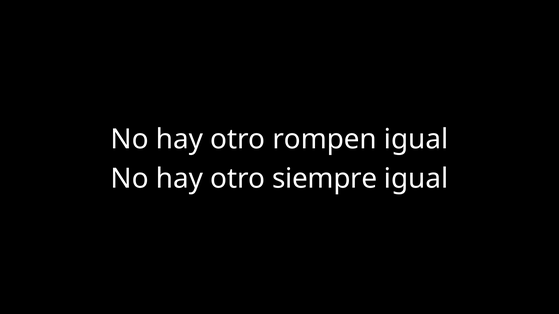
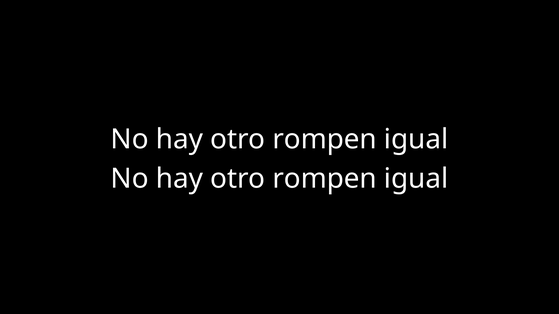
siempre: siempre -> rompen (325, 179)
